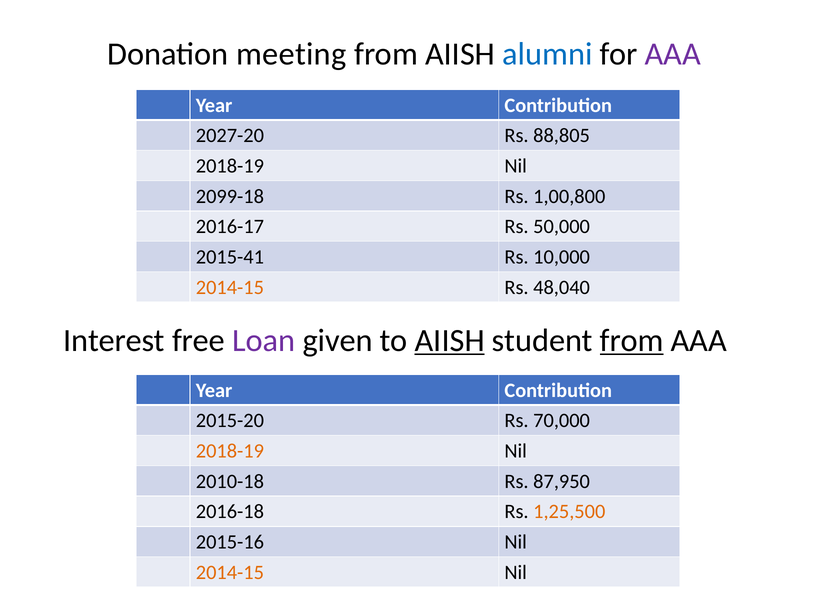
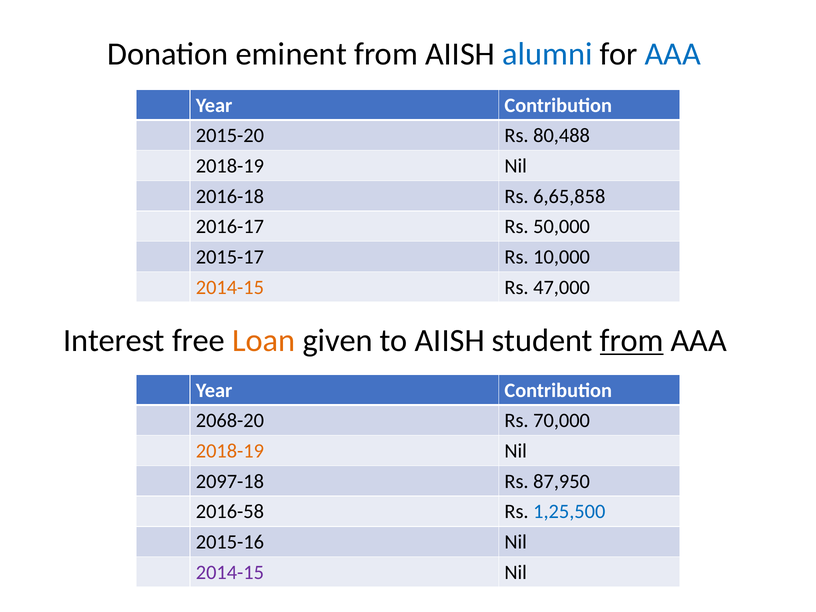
meeting: meeting -> eminent (291, 54)
AAA colour: purple -> blue (673, 54)
2027-20: 2027-20 -> 2015-20 (230, 136)
88,805: 88,805 -> 80,488 (562, 136)
2099-18: 2099-18 -> 2016-18 (230, 196)
1,00,800: 1,00,800 -> 6,65,858 (569, 196)
2015-41: 2015-41 -> 2015-17 (230, 257)
48,040: 48,040 -> 47,000 (562, 287)
Loan colour: purple -> orange (264, 340)
AIISH underline: present -> none (450, 340)
2015-20: 2015-20 -> 2068-20 (230, 421)
2010-18: 2010-18 -> 2097-18 (230, 481)
2016-18: 2016-18 -> 2016-58 (230, 512)
1,25,500 colour: orange -> blue (569, 512)
2014-15 colour: orange -> purple (230, 572)
